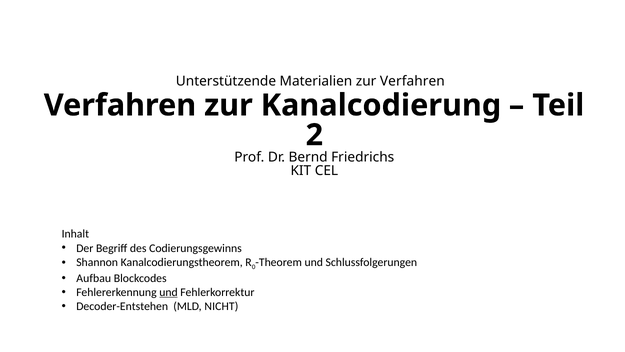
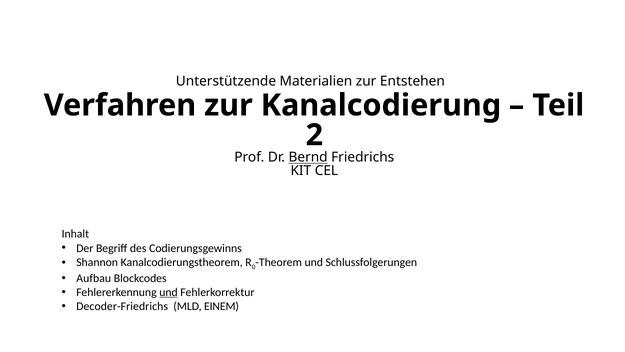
zur Verfahren: Verfahren -> Entstehen (412, 81)
Bernd underline: none -> present (308, 157)
Decoder-Entstehen: Decoder-Entstehen -> Decoder-Friedrichs (122, 306)
NICHT: NICHT -> EINEM (222, 306)
